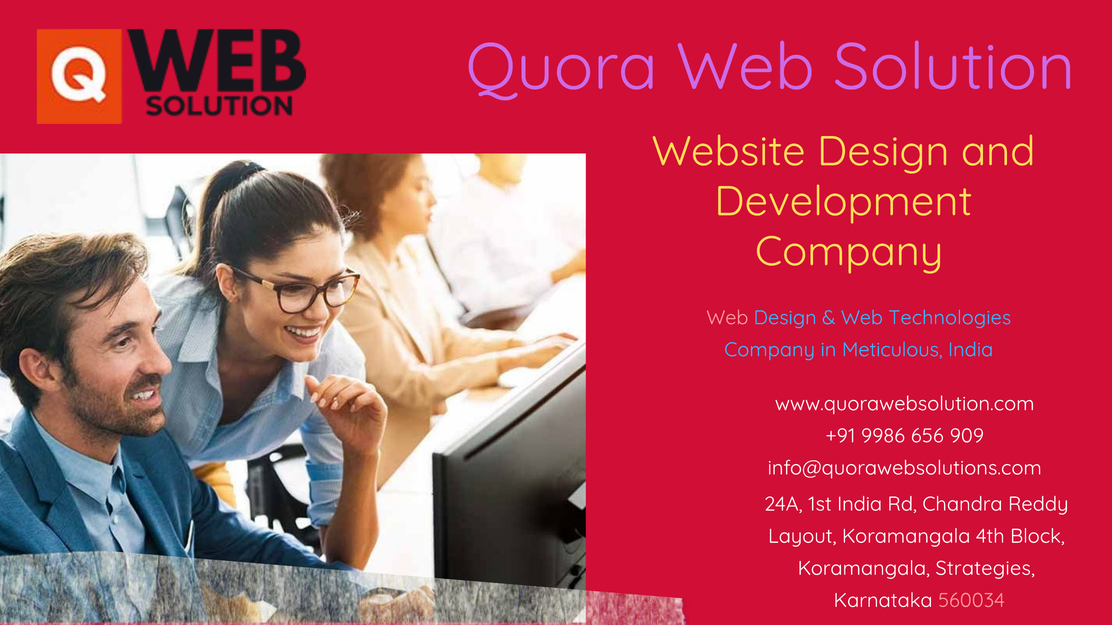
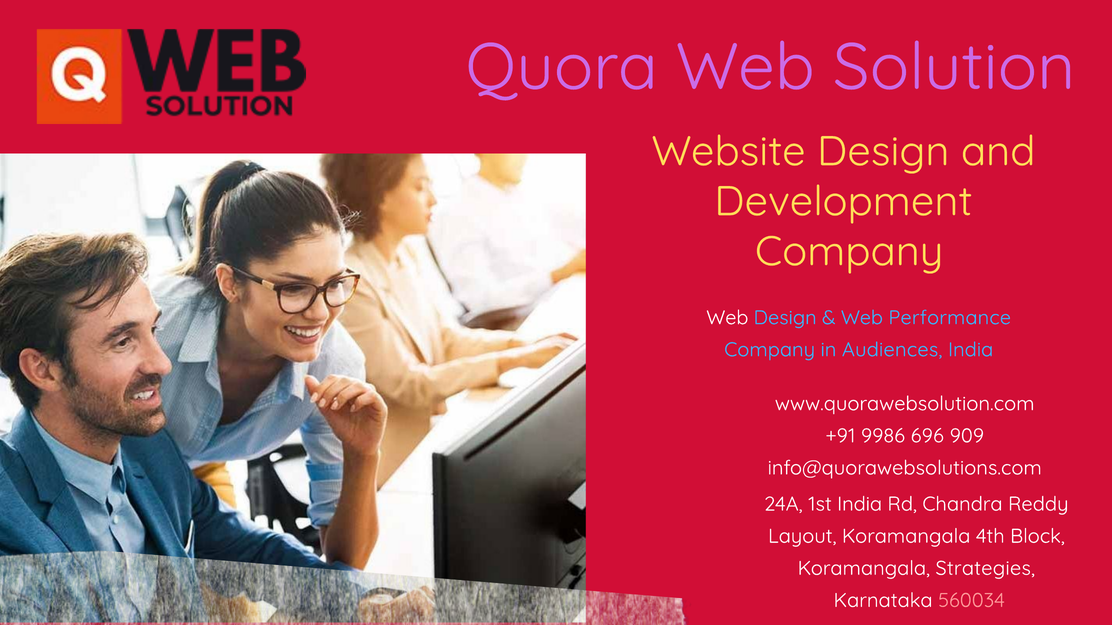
Web colour: pink -> white (727, 318)
Technologies: Technologies -> Performance (950, 318)
Meticulous: Meticulous -> Audiences (892, 350)
656: 656 -> 696 (927, 436)
